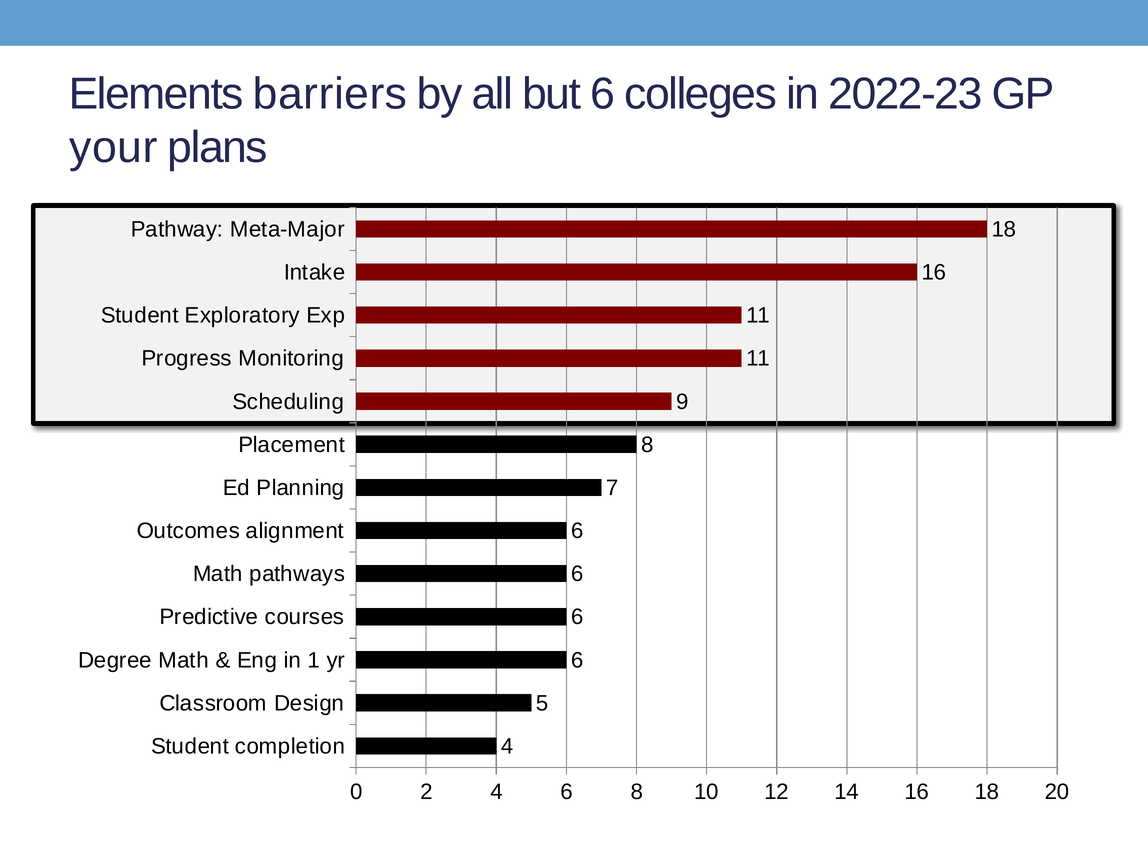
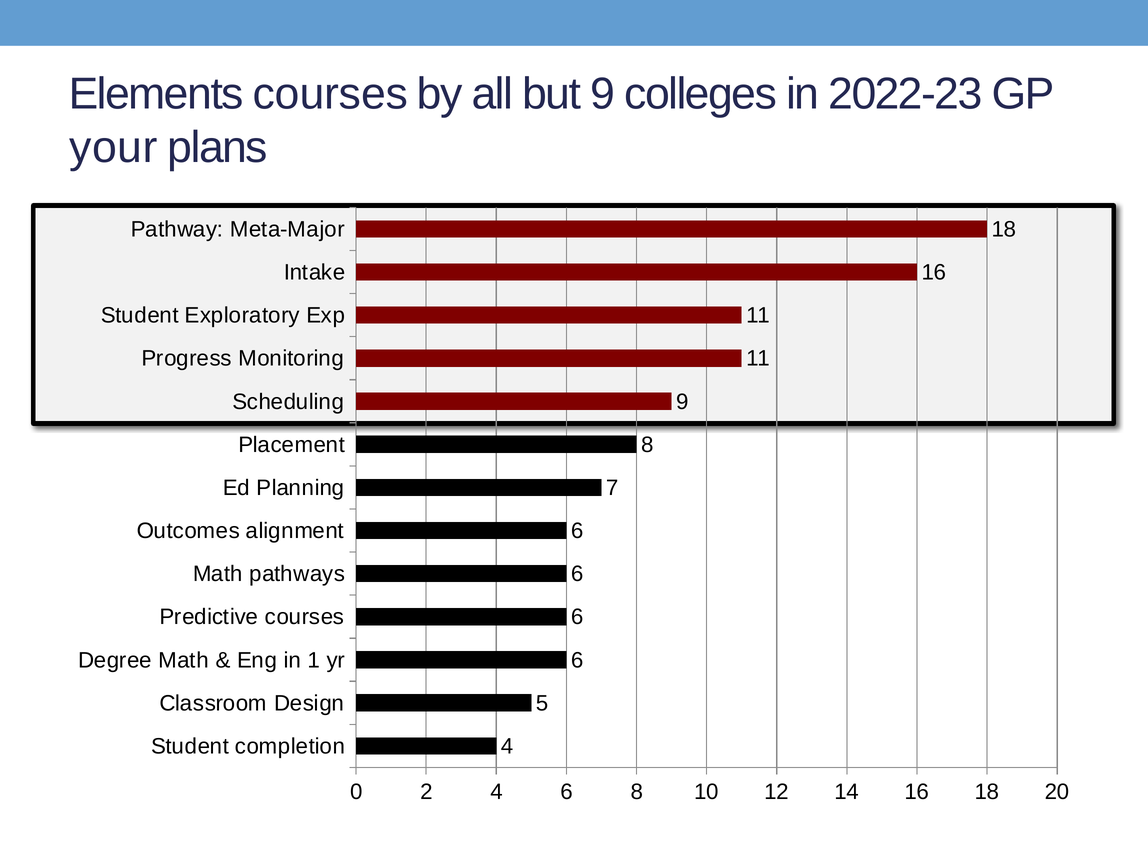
Elements barriers: barriers -> courses (330, 94)
but 6: 6 -> 9 (603, 94)
